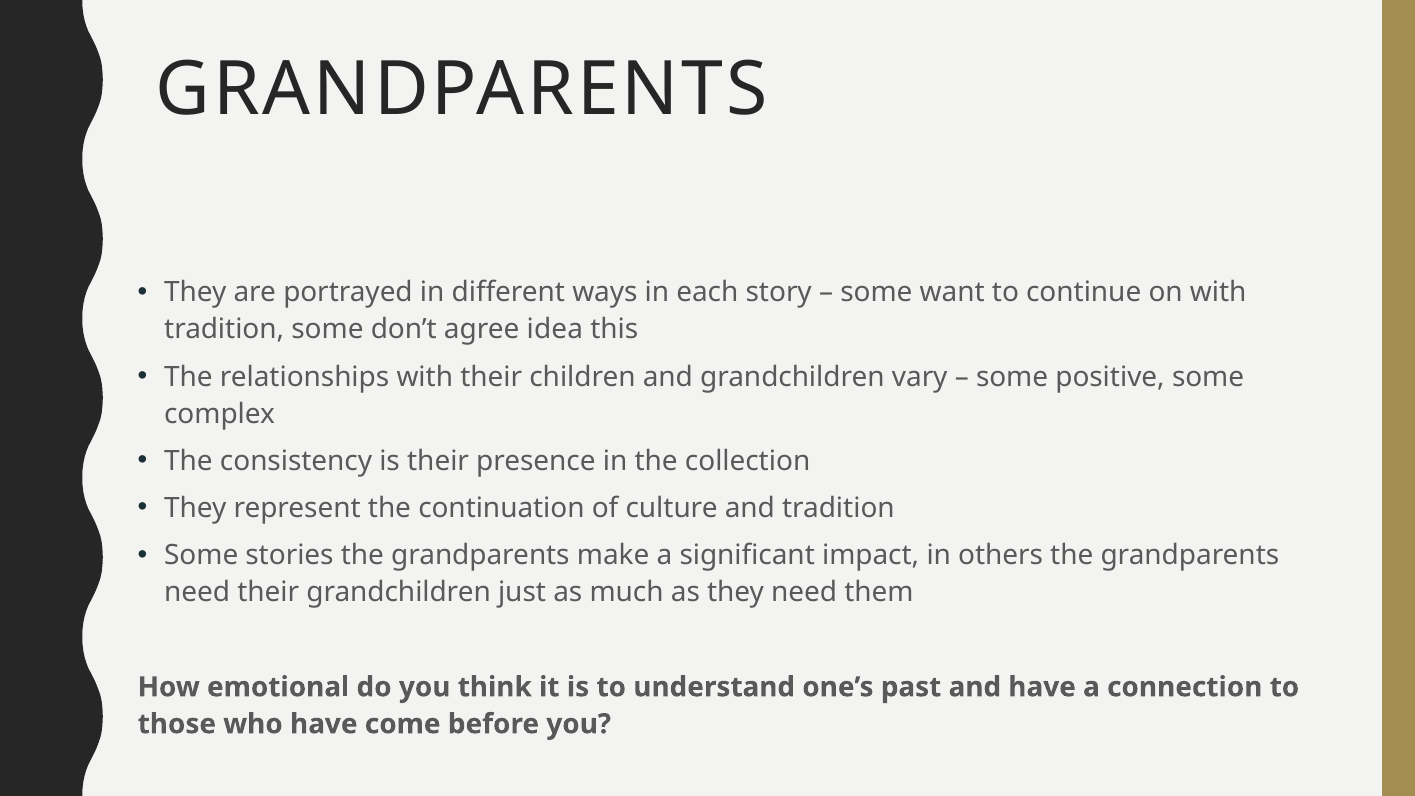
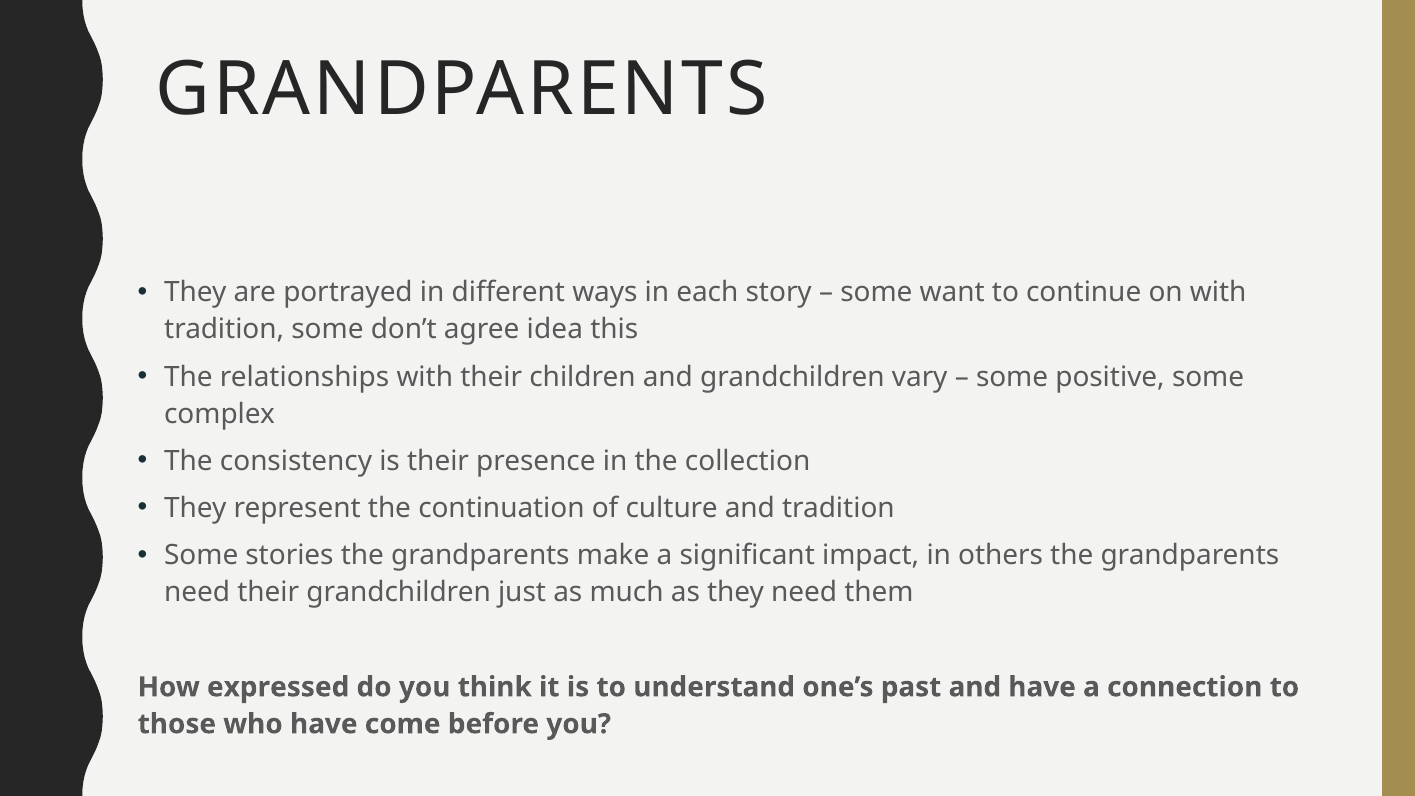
emotional: emotional -> expressed (278, 687)
